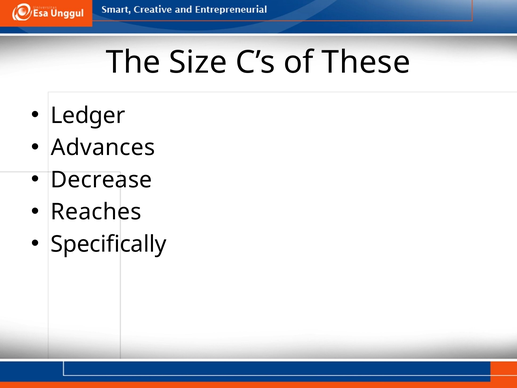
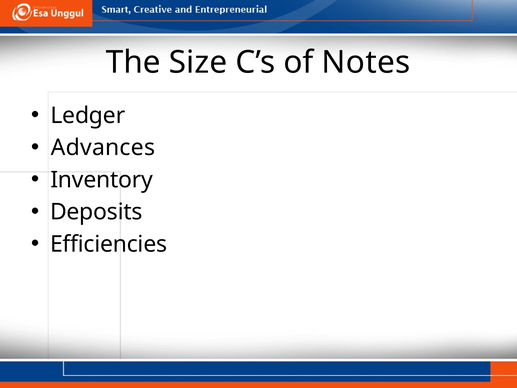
These: These -> Notes (366, 63)
Decrease: Decrease -> Inventory (102, 180)
Reaches: Reaches -> Deposits (96, 212)
Specifically: Specifically -> Efficiencies (109, 244)
